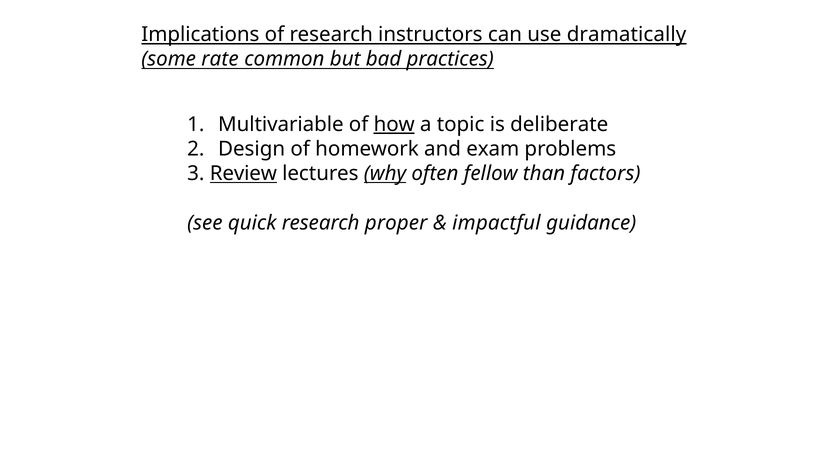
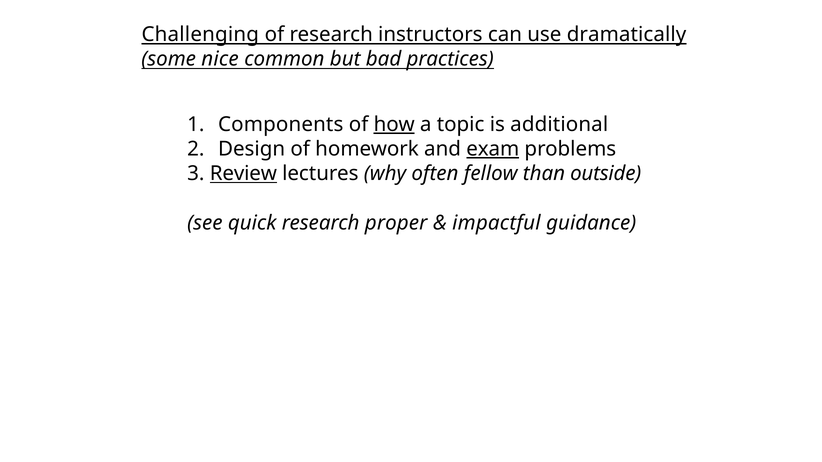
Implications: Implications -> Challenging (200, 34)
rate: rate -> nice (220, 59)
Multivariable: Multivariable -> Components (281, 124)
deliberate: deliberate -> additional (559, 124)
exam underline: none -> present (493, 149)
why underline: present -> none (385, 174)
factors: factors -> outside (606, 174)
